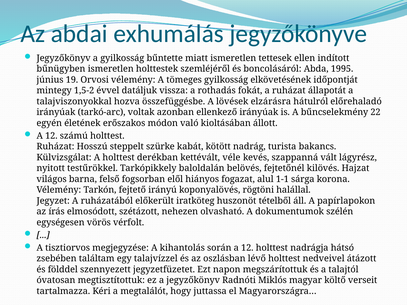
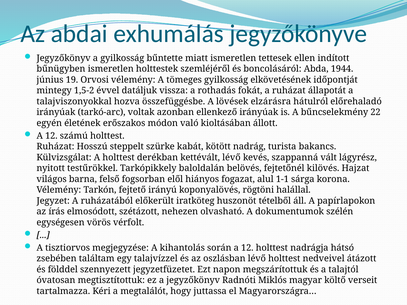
1995: 1995 -> 1944 (342, 69)
kettévált véle: véle -> lévő (231, 158)
